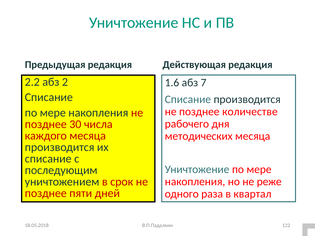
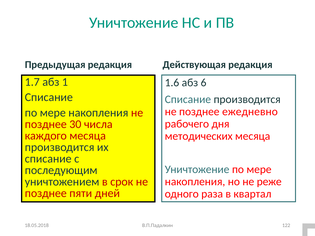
2.2: 2.2 -> 1.7 (32, 82)
2: 2 -> 1 (65, 82)
7: 7 -> 6 (204, 83)
количестве: количестве -> ежедневно (250, 112)
